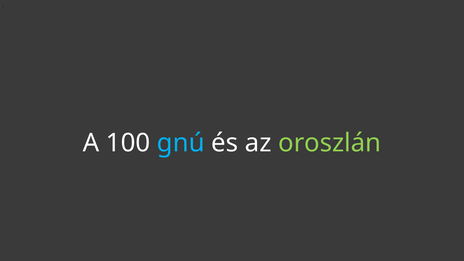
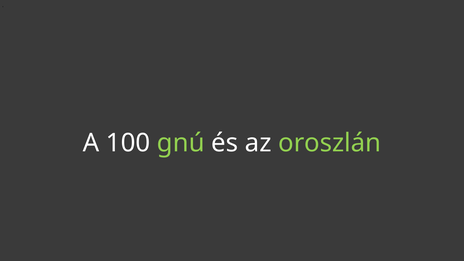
gnú colour: light blue -> light green (181, 143)
